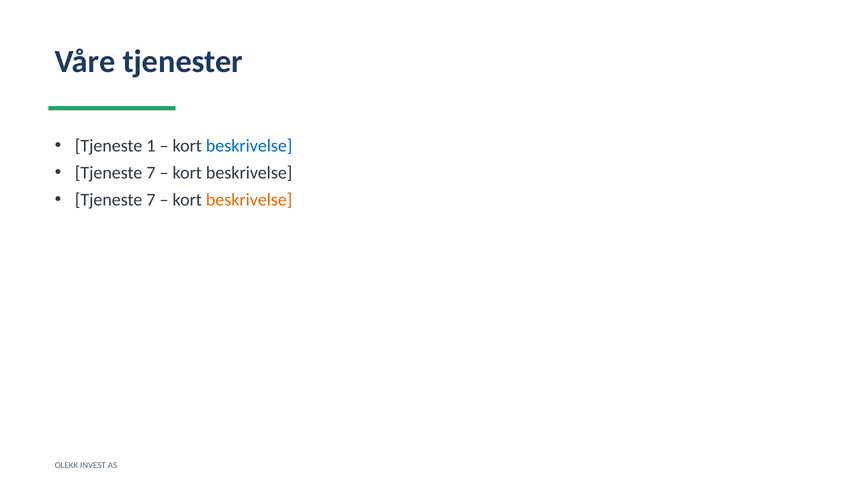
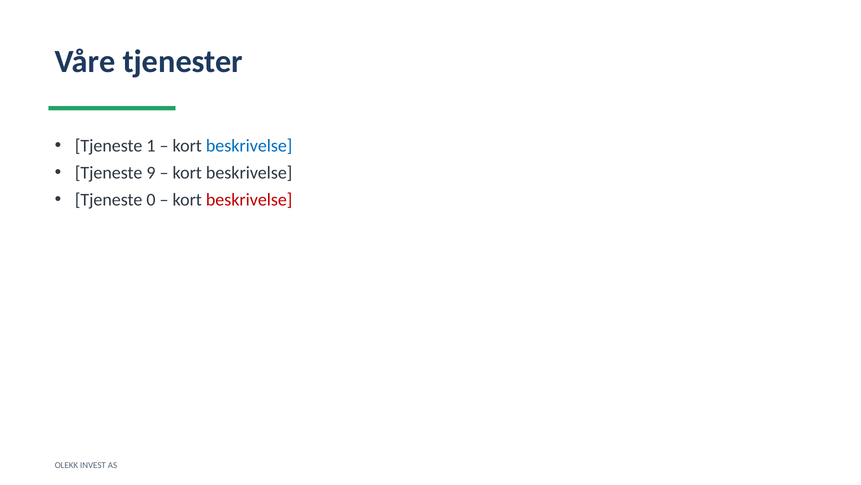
7: 7 -> 9 (151, 173)
7: 7 -> 0 (151, 200)
beskrivelse colour: orange -> red (249, 200)
